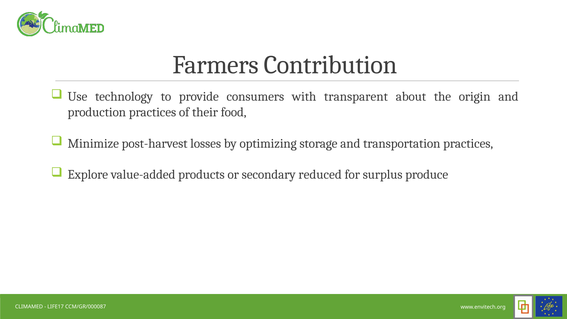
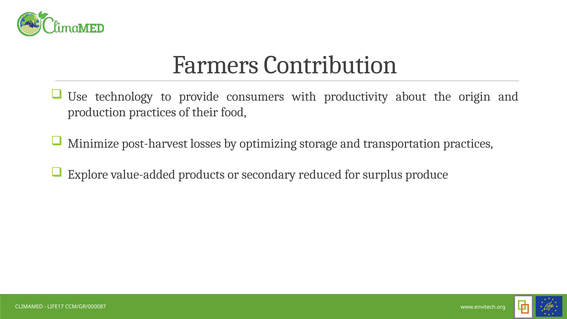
transparent: transparent -> productivity (356, 97)
